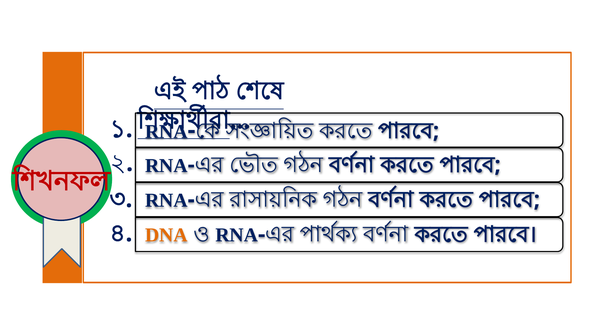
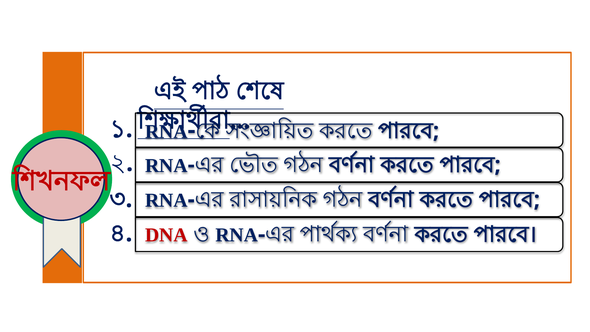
DNA colour: orange -> red (166, 235)
